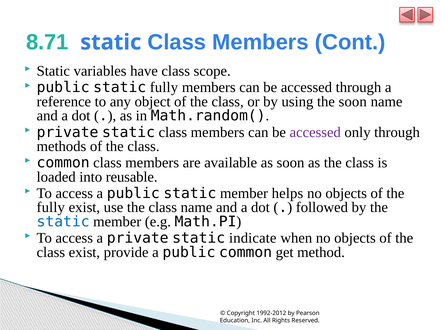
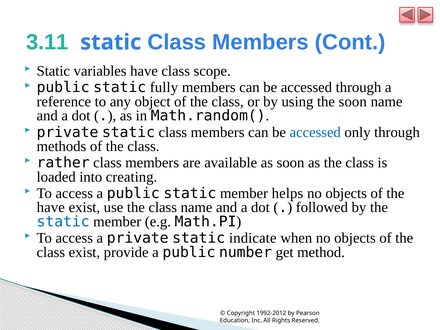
8.71: 8.71 -> 3.11 (47, 42)
accessed colour: purple -> blue (315, 132)
common: common -> rather (63, 163)
reusable: reusable -> creating (132, 177)
fully: fully -> have (51, 207)
public common: common -> number (246, 252)
